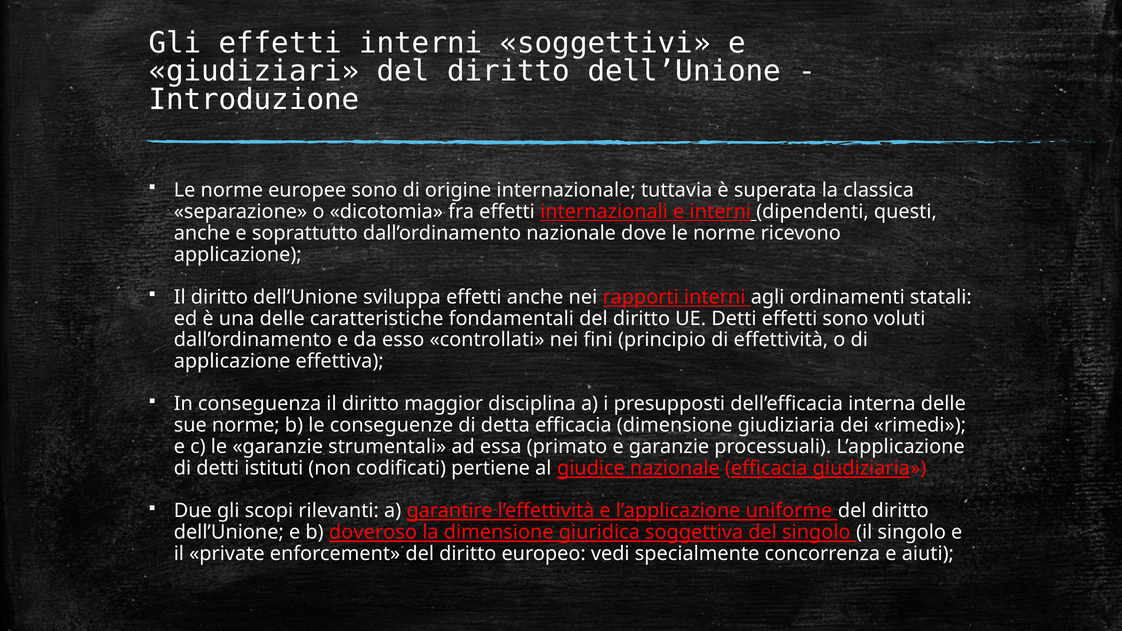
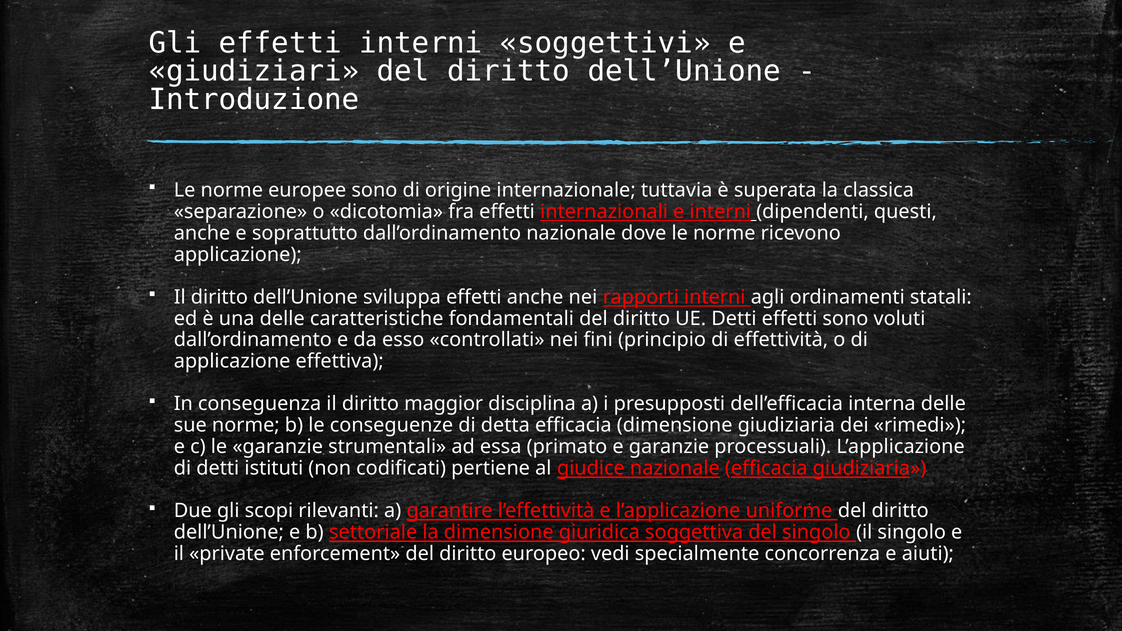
doveroso: doveroso -> settoriale (373, 532)
